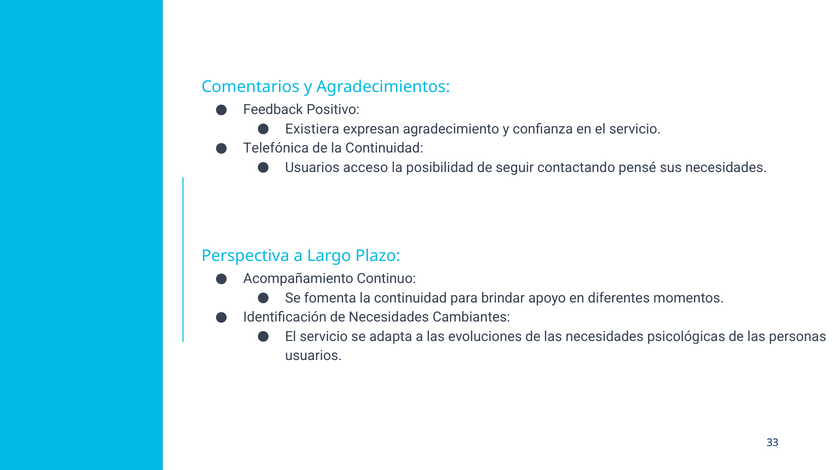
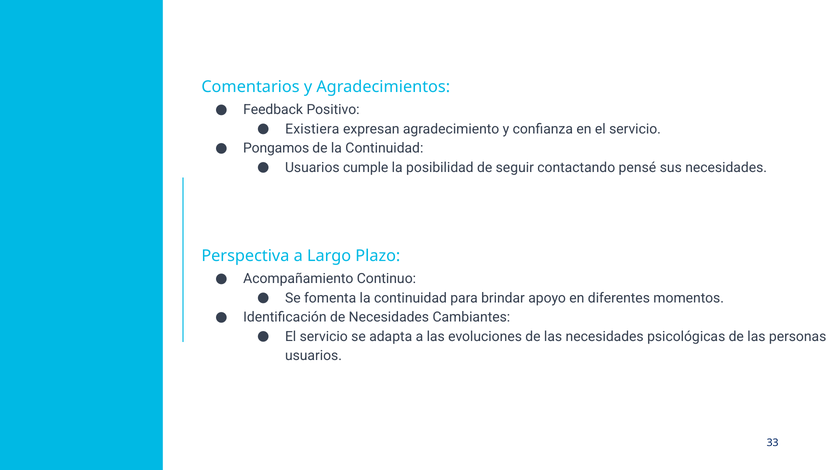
Telefónica: Telefónica -> Pongamos (276, 148)
acceso: acceso -> cumple (366, 168)
